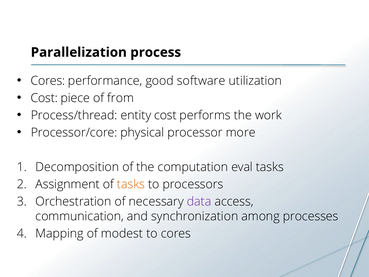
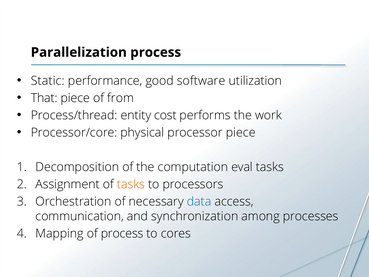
Cores: Cores -> Static (48, 81)
Cost: Cost -> That (44, 98)
processor more: more -> piece (241, 132)
data colour: purple -> blue (199, 201)
of modest: modest -> process (122, 233)
